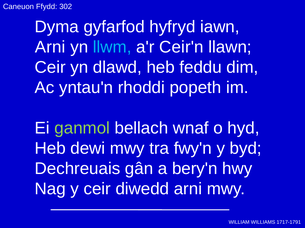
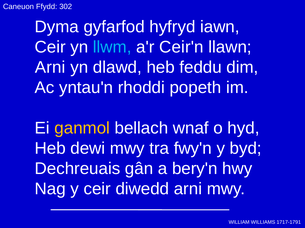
Arni: Arni -> Ceir (50, 47)
Ceir: Ceir -> Arni (50, 68)
ganmol colour: light green -> yellow (82, 129)
